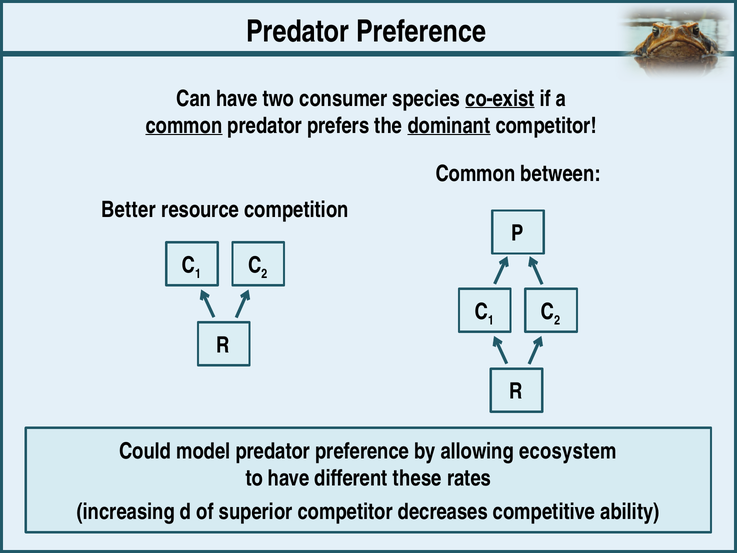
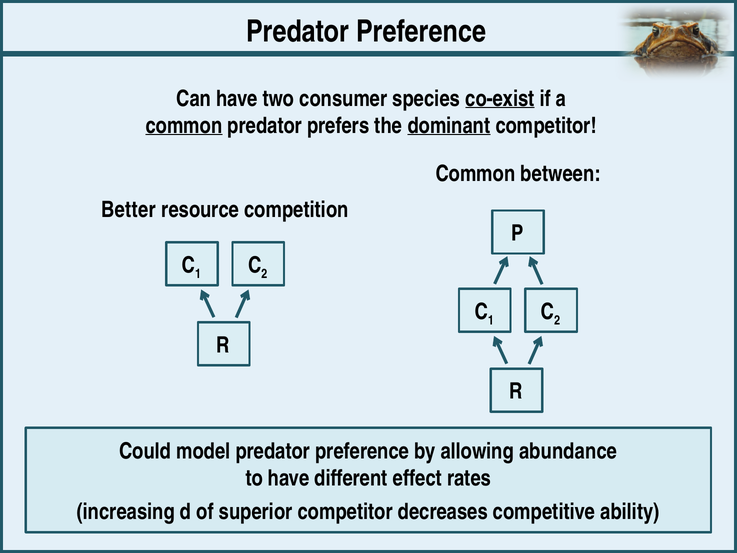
ecosystem: ecosystem -> abundance (568, 451)
these: these -> effect (417, 478)
